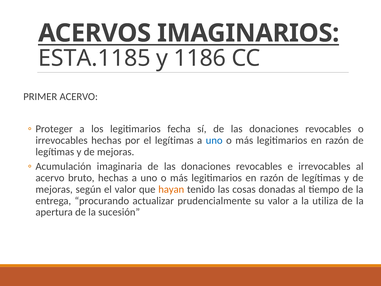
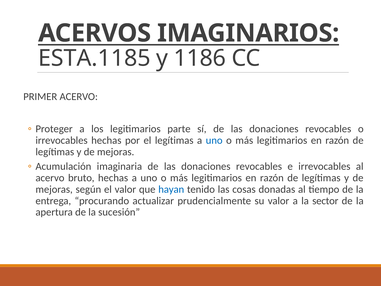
fecha: fecha -> parte (179, 129)
hayan colour: orange -> blue (171, 189)
utiliza: utiliza -> sector (325, 201)
